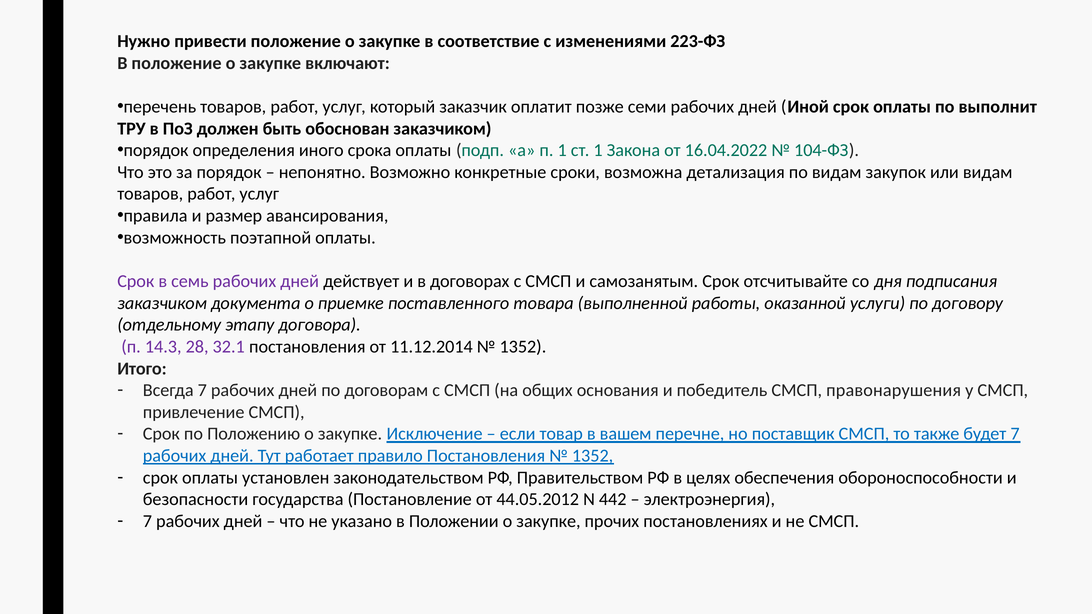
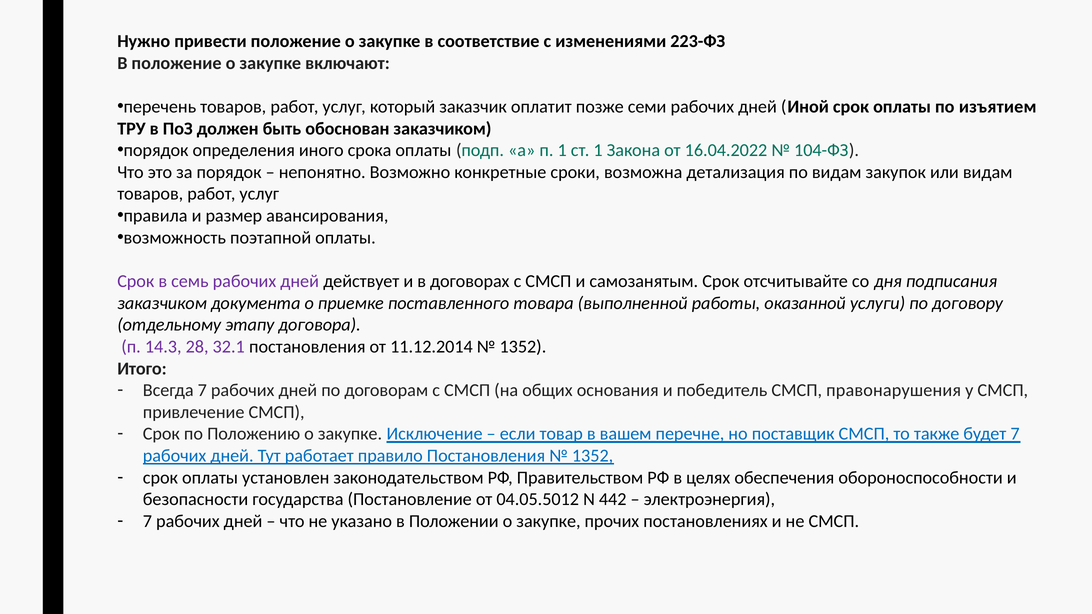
выполнит: выполнит -> изъятием (998, 107)
44.05.2012: 44.05.2012 -> 04.05.5012 (538, 500)
